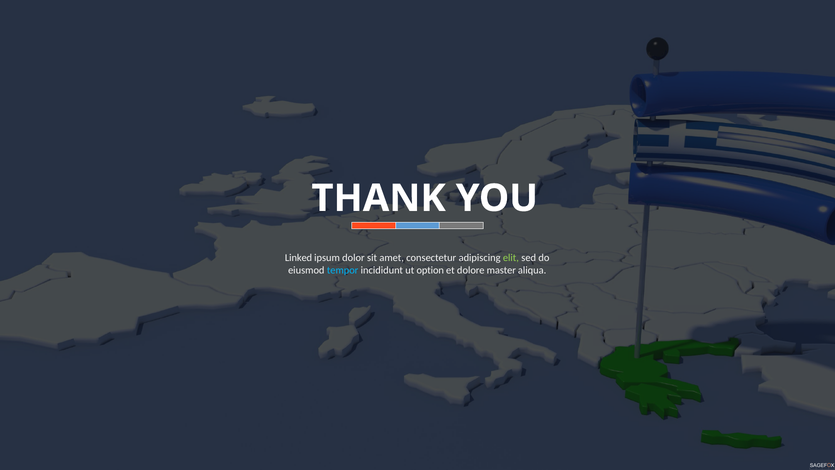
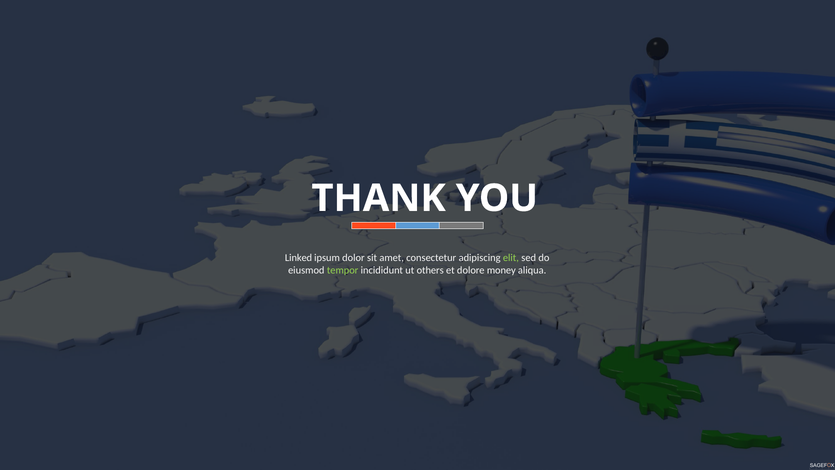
tempor colour: light blue -> light green (343, 270)
option: option -> others (430, 270)
master: master -> money (501, 270)
